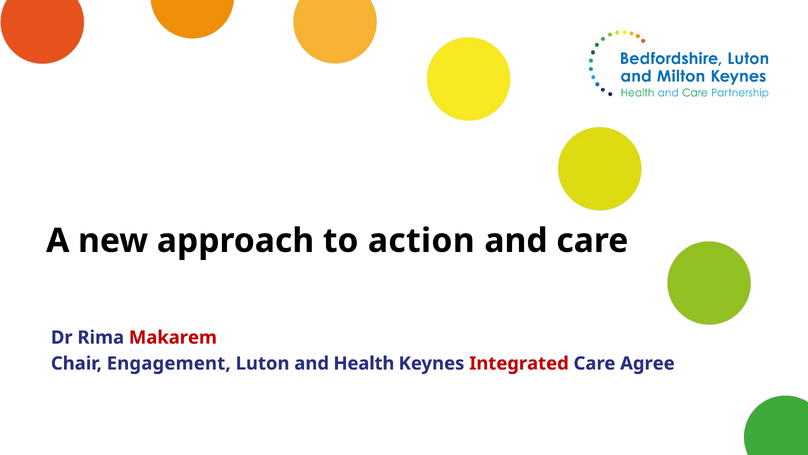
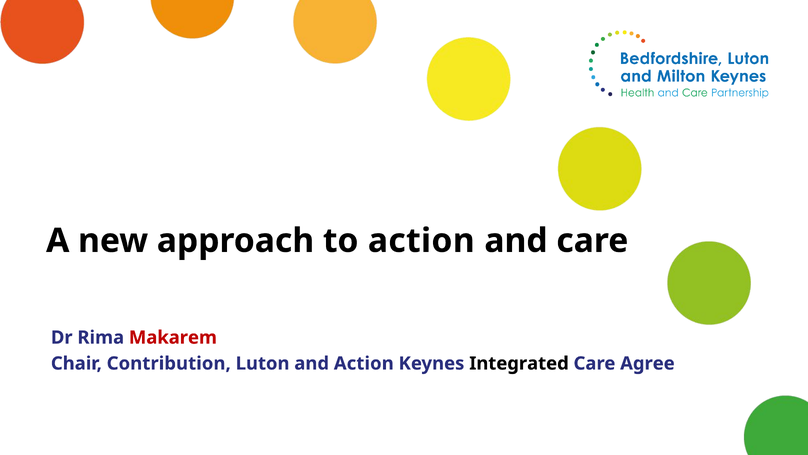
Engagement: Engagement -> Contribution (169, 363)
and Health: Health -> Action (364, 363)
Integrated colour: red -> black (519, 363)
